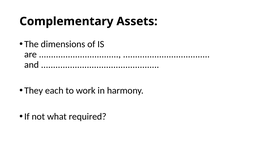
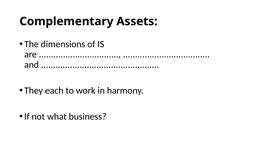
required: required -> business (88, 117)
